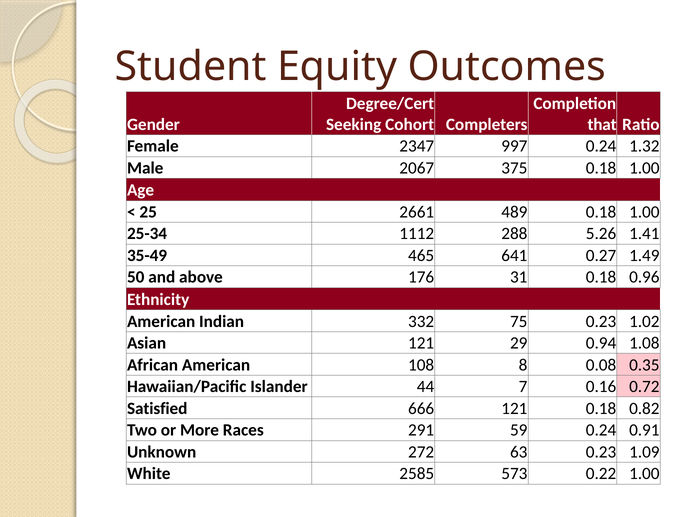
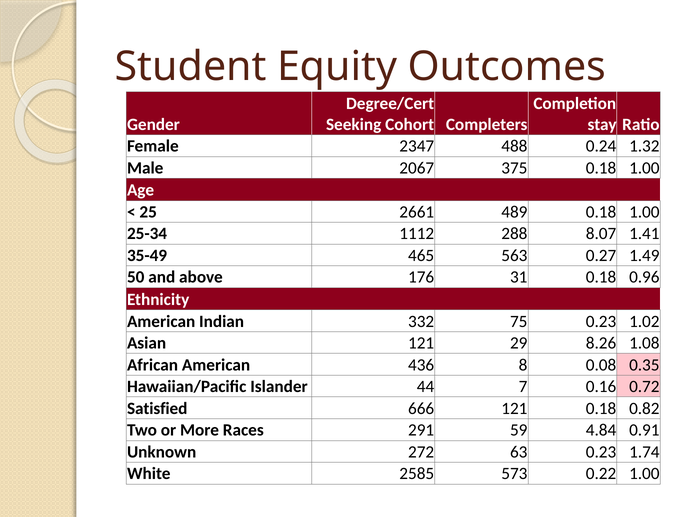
that: that -> stay (602, 124)
997: 997 -> 488 (514, 146)
5.26: 5.26 -> 8.07 (601, 234)
641: 641 -> 563 (514, 255)
0.94: 0.94 -> 8.26 (601, 343)
108: 108 -> 436 (421, 365)
59 0.24: 0.24 -> 4.84 (601, 430)
1.09: 1.09 -> 1.74 (644, 452)
